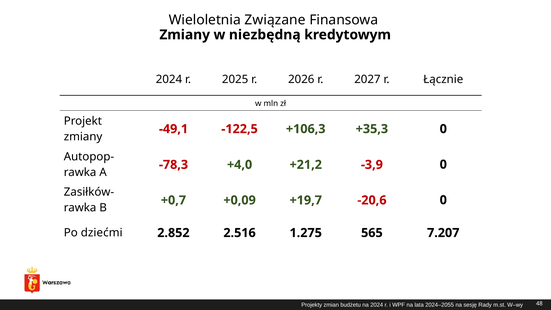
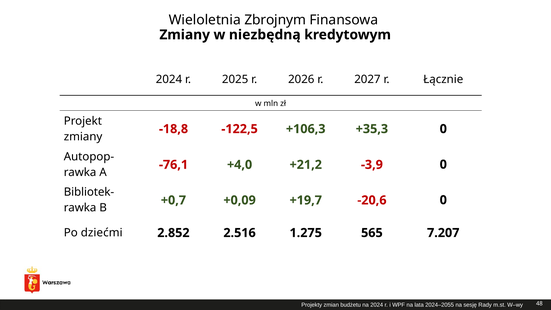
Związane: Związane -> Zbrojnym (275, 20)
-49,1: -49,1 -> -18,8 (173, 129)
-78,3: -78,3 -> -76,1 (173, 165)
Zasiłków-: Zasiłków- -> Bibliotek- (89, 192)
